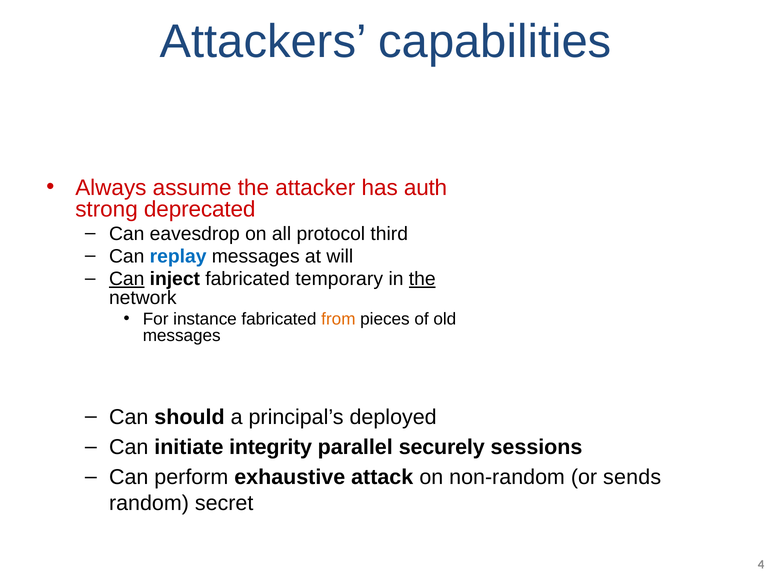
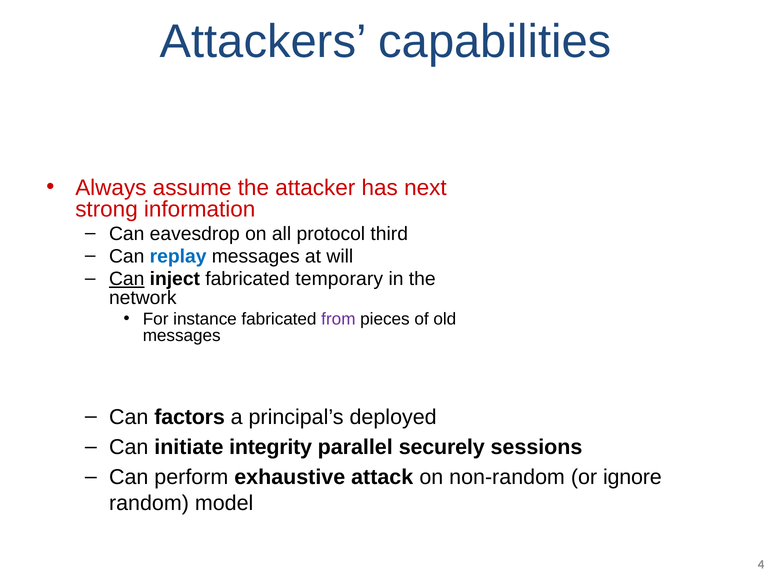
auth: auth -> next (425, 188)
deprecated: deprecated -> information (200, 210)
the underline: present -> none (422, 279)
from colour: orange -> purple (338, 319)
should: should -> factors (190, 417)
sends: sends -> ignore (632, 477)
secret: secret -> model (224, 503)
